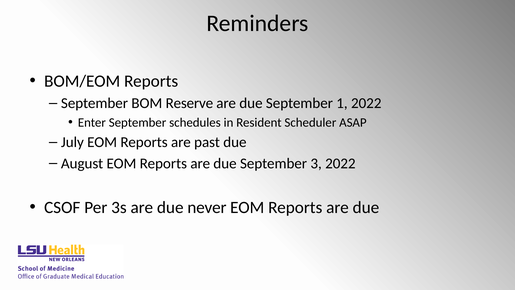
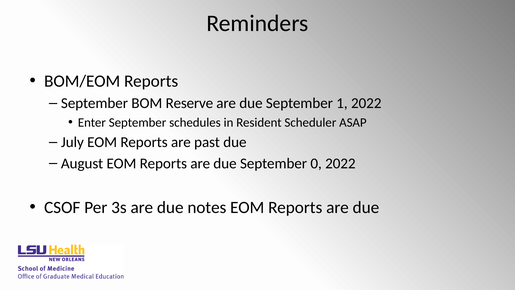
3: 3 -> 0 (316, 163)
never: never -> notes (207, 207)
